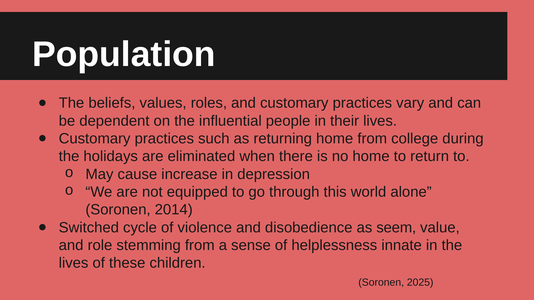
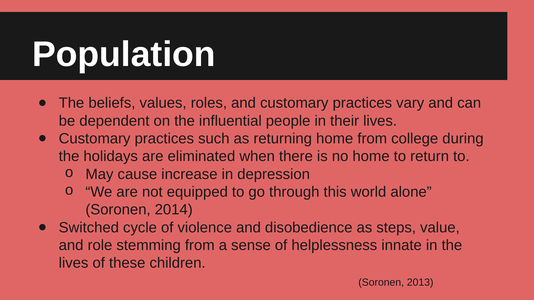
seem: seem -> steps (396, 228)
2025: 2025 -> 2013 (420, 283)
